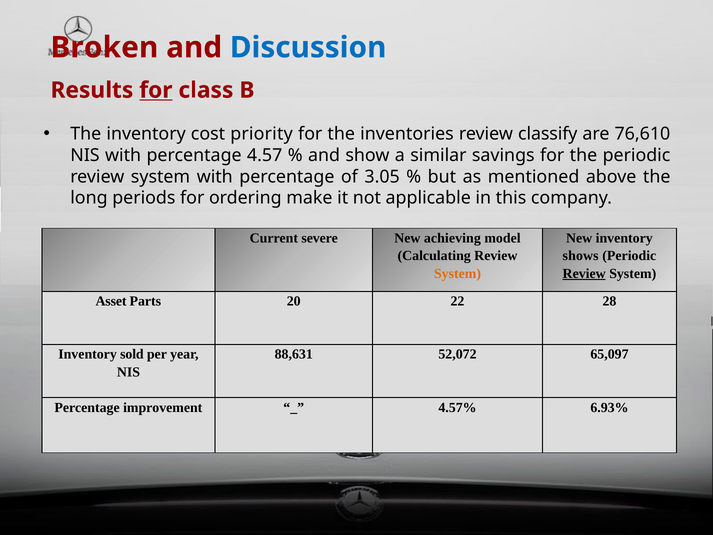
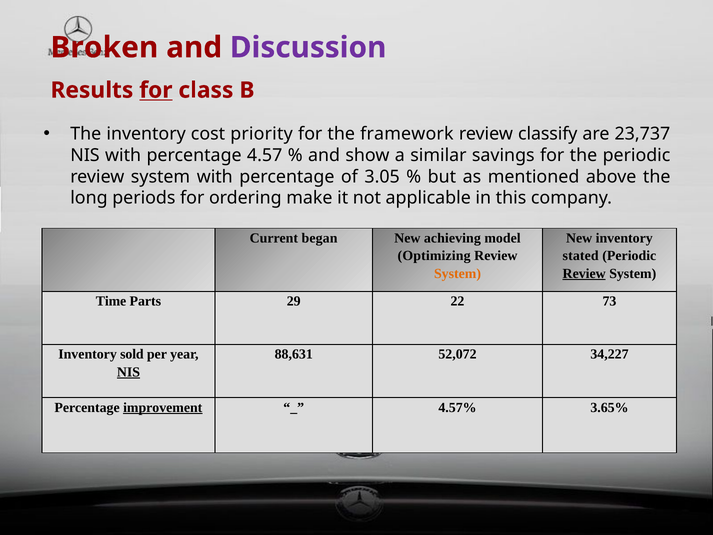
Discussion colour: blue -> purple (308, 47)
inventories: inventories -> framework (407, 134)
76,610: 76,610 -> 23,737 (642, 134)
severe: severe -> began (320, 238)
Calculating: Calculating -> Optimizing (434, 256)
shows: shows -> stated (581, 256)
Asset: Asset -> Time (111, 301)
20: 20 -> 29 (294, 301)
28: 28 -> 73 (609, 301)
65,097: 65,097 -> 34,227 (609, 354)
NIS underline: none -> present (128, 372)
improvement underline: none -> present (163, 407)
6.93%: 6.93% -> 3.65% (609, 407)
